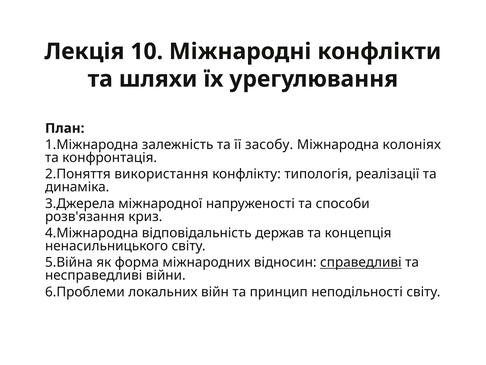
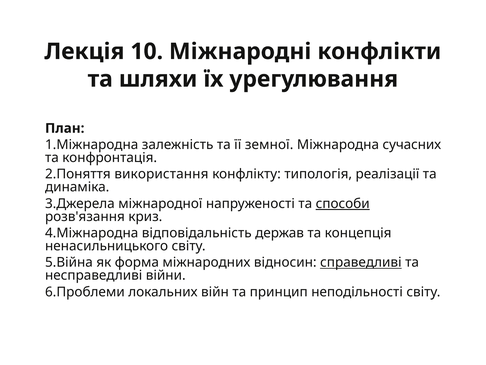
засобу: засобу -> земної (269, 145)
колоніях: колоніях -> сучасних (412, 145)
способи underline: none -> present (343, 203)
